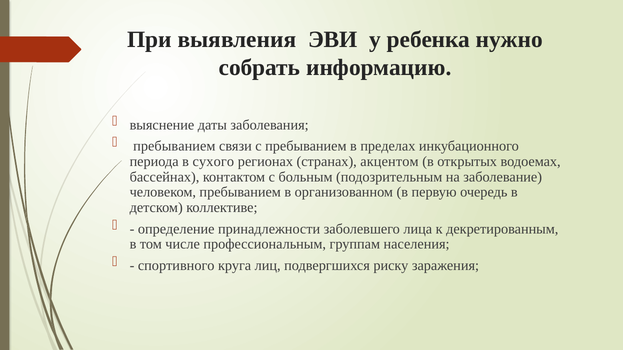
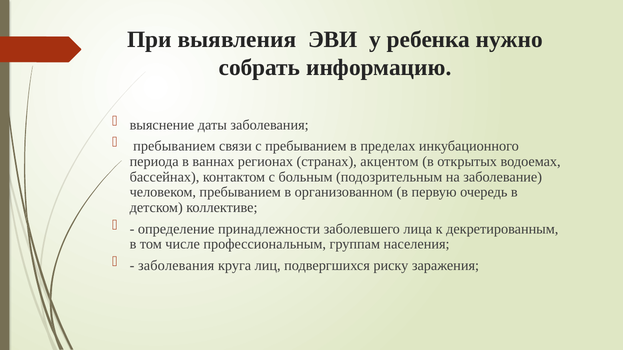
сухого: сухого -> ваннах (213, 162)
спортивного: спортивного -> заболевания (176, 266)
